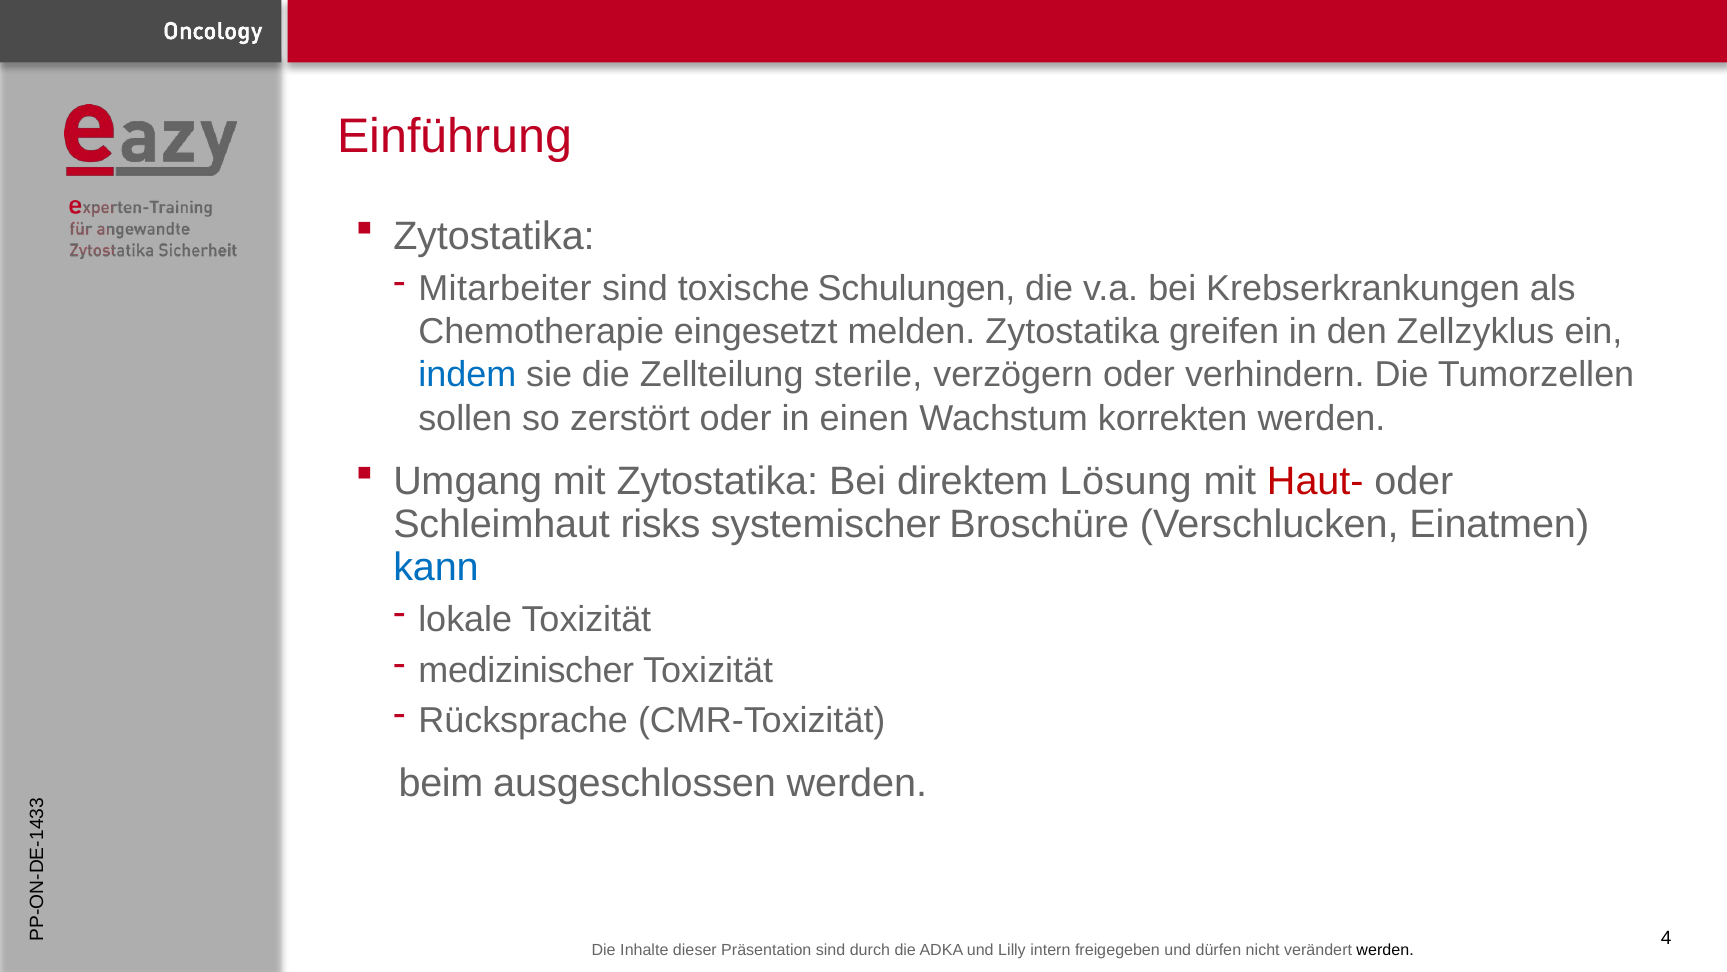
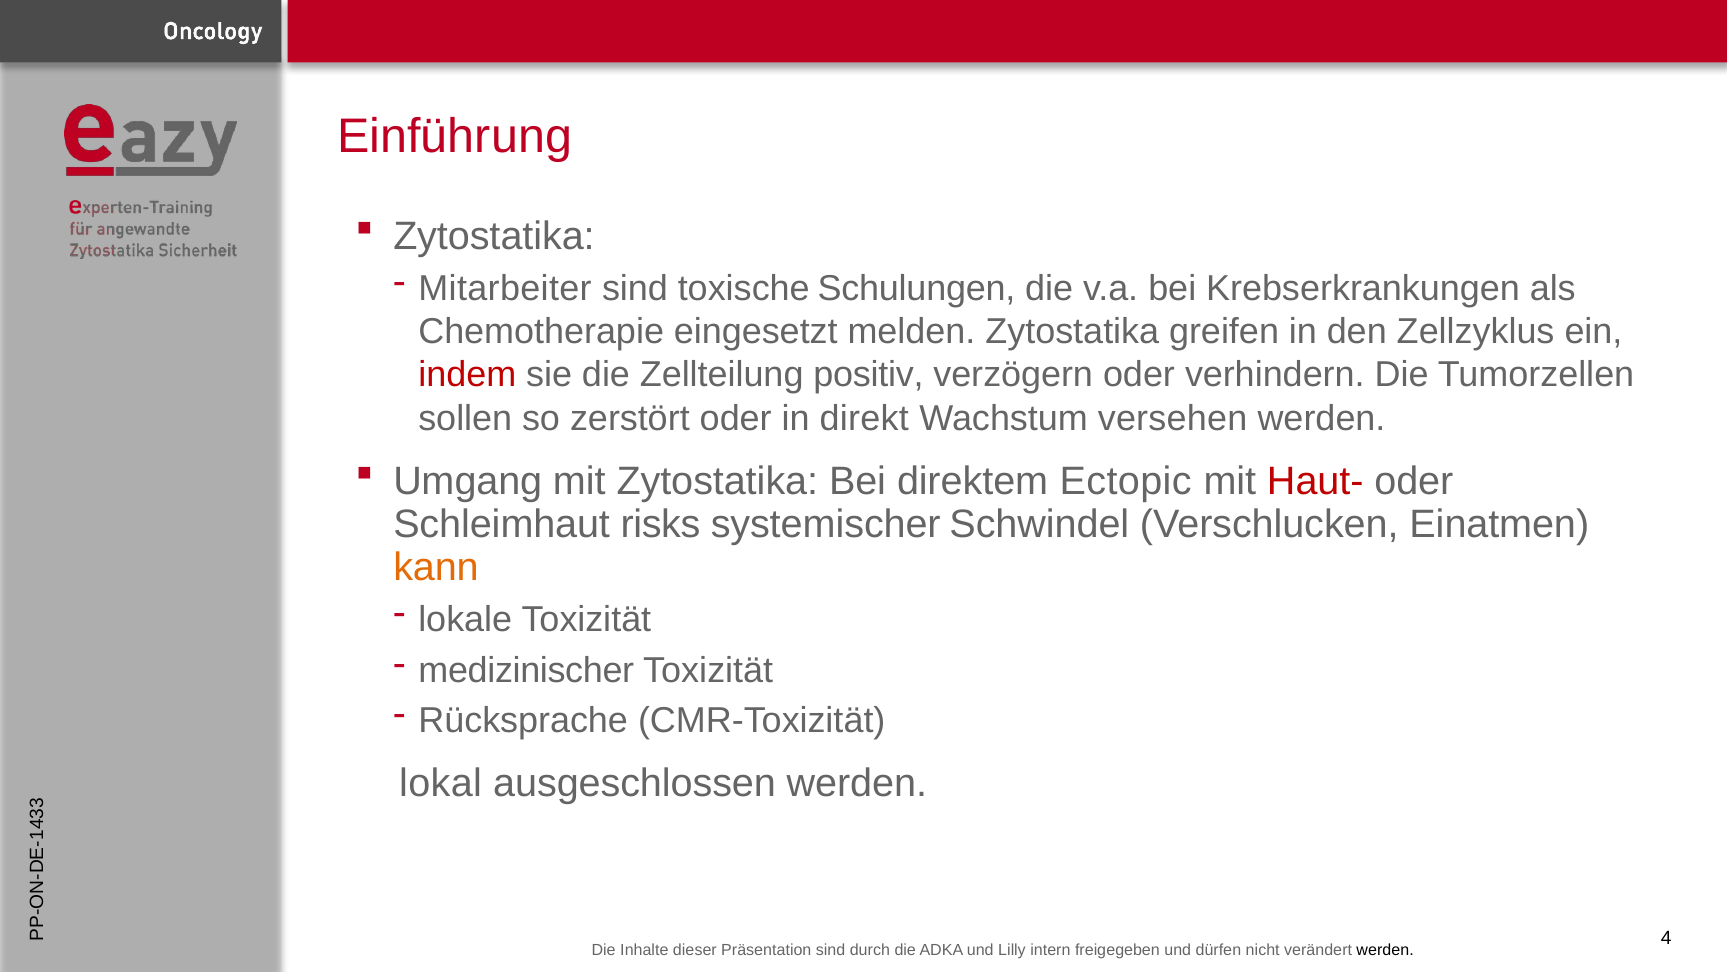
indem colour: blue -> red (467, 375)
sterile: sterile -> positiv (869, 375)
einen: einen -> direkt (864, 418)
korrekten: korrekten -> versehen (1173, 418)
Lösung: Lösung -> Ectopic (1126, 481)
Broschüre: Broschüre -> Schwindel (1039, 524)
kann colour: blue -> orange (436, 567)
beim: beim -> lokal (441, 783)
